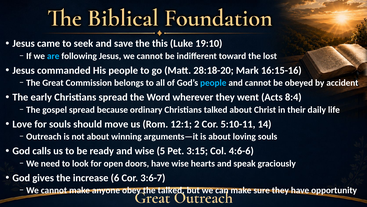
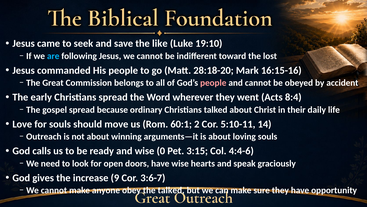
this: this -> like (160, 43)
people colour: light blue -> pink (213, 83)
12:1: 12:1 -> 60:1 (181, 124)
5: 5 -> 0 (161, 151)
4:6-6: 4:6-6 -> 4:4-6 (241, 151)
6: 6 -> 9 (115, 177)
